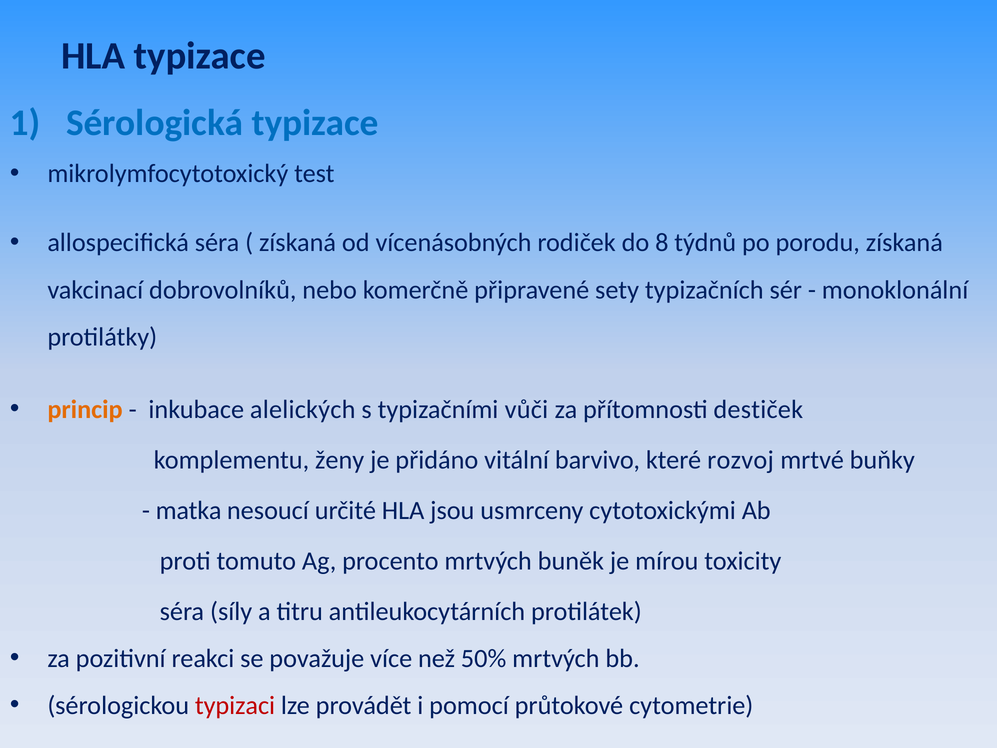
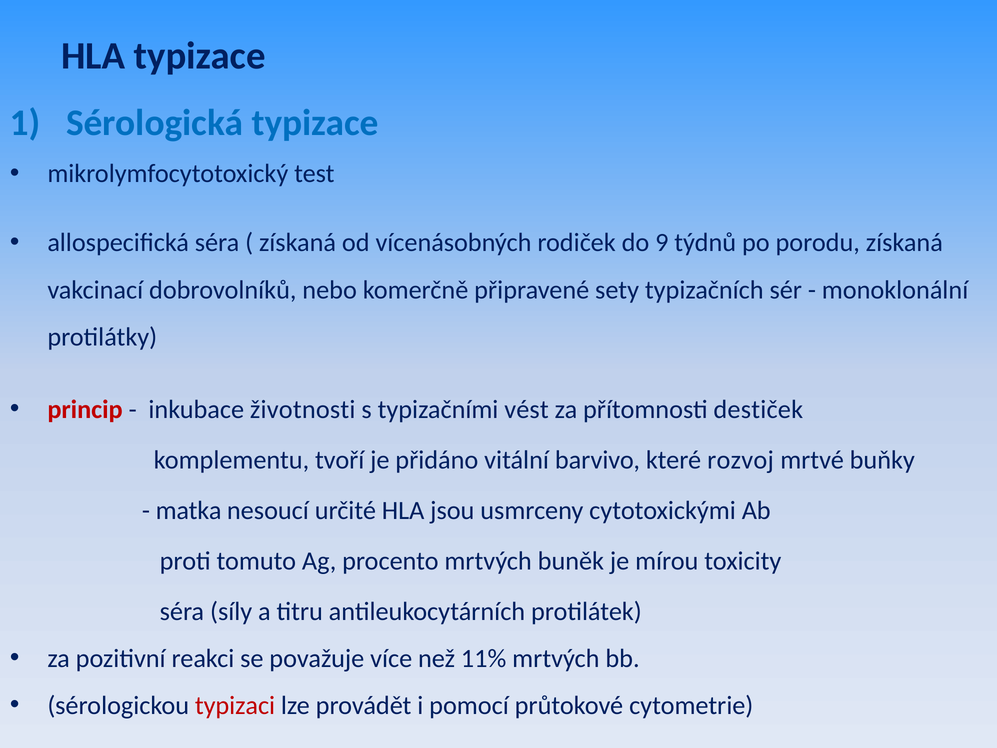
8: 8 -> 9 (662, 242)
princip colour: orange -> red (85, 409)
alelických: alelických -> životnosti (303, 409)
vůči: vůči -> vést (527, 409)
ženy: ženy -> tvoří (340, 460)
50%: 50% -> 11% (484, 658)
